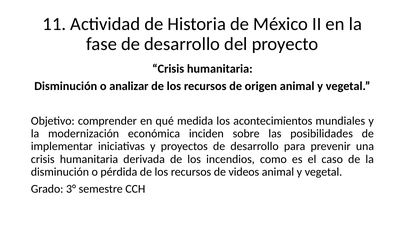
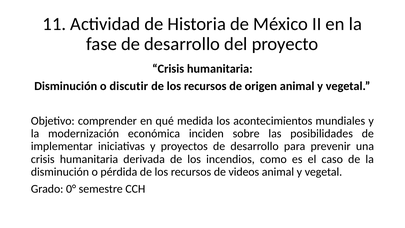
analizar: analizar -> discutir (129, 86)
3°: 3° -> 0° (71, 189)
